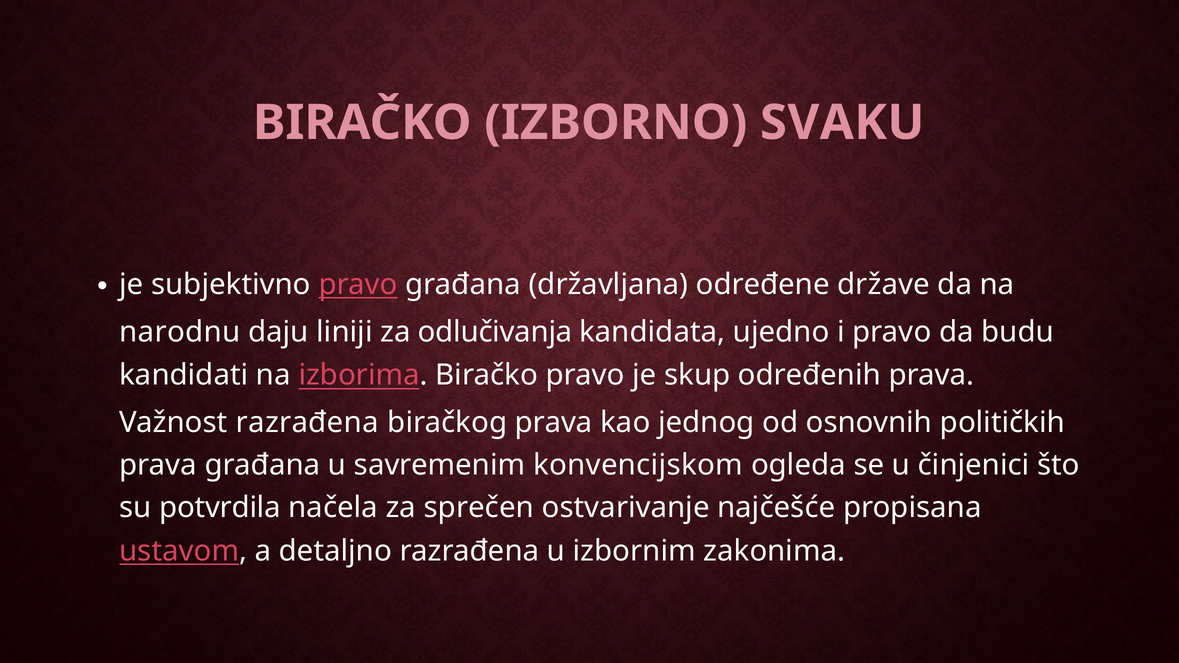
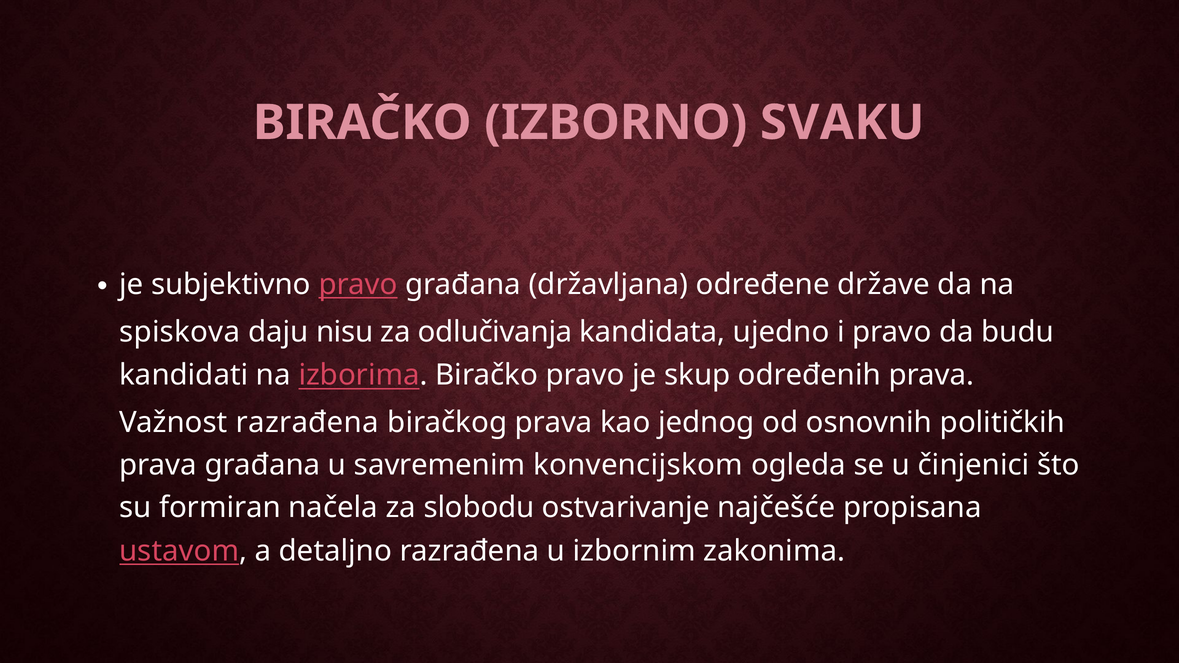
narodnu: narodnu -> spiskova (180, 332)
liniji: liniji -> nisu (345, 332)
potvrdila: potvrdila -> formiran (220, 508)
sprečen: sprečen -> slobodu (479, 508)
